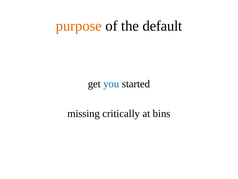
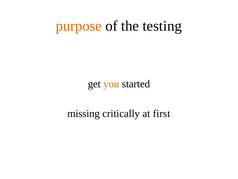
default: default -> testing (162, 26)
you colour: blue -> orange (111, 84)
bins: bins -> first (162, 113)
